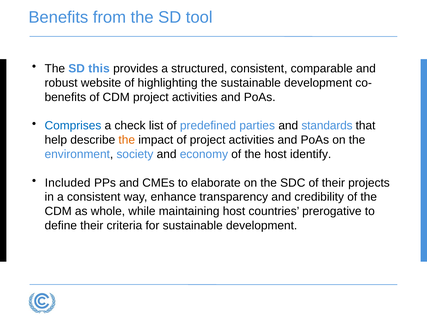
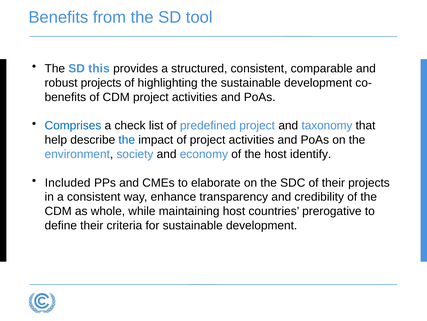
robust website: website -> projects (101, 83)
predefined parties: parties -> project (257, 125)
standards: standards -> taxonomy (327, 125)
the colour: orange -> blue (127, 140)
